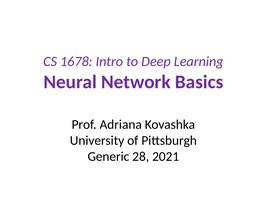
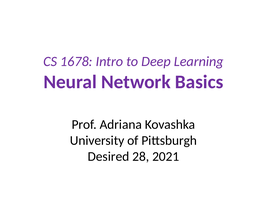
Generic: Generic -> Desired (108, 157)
